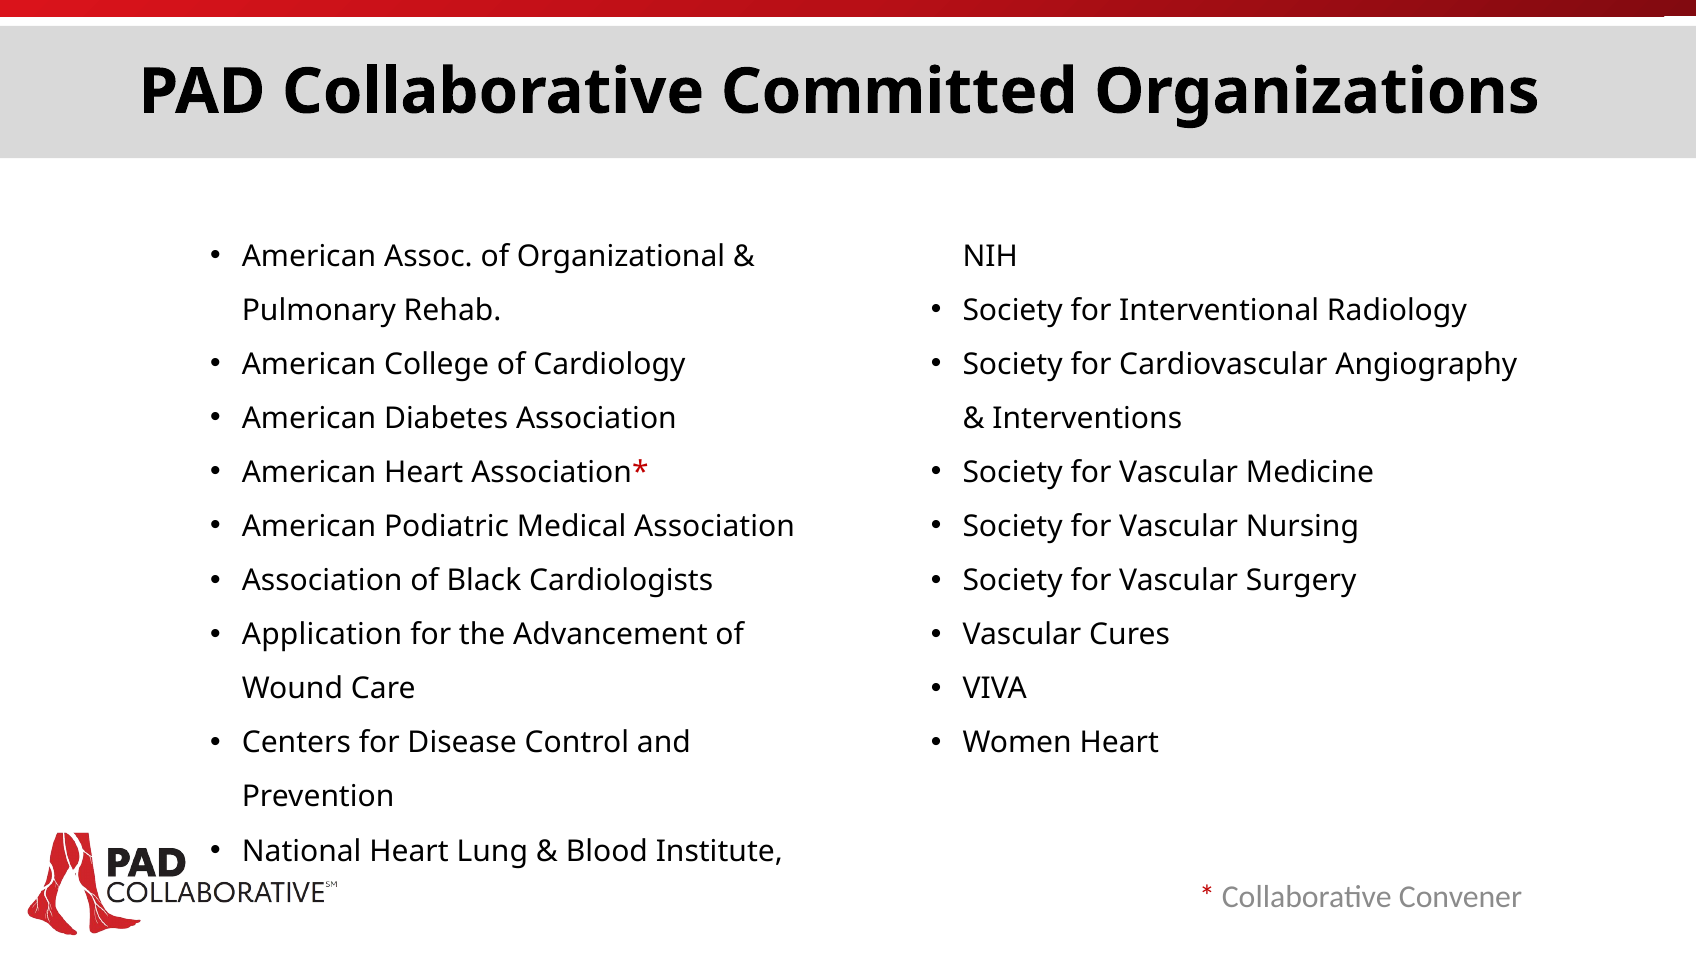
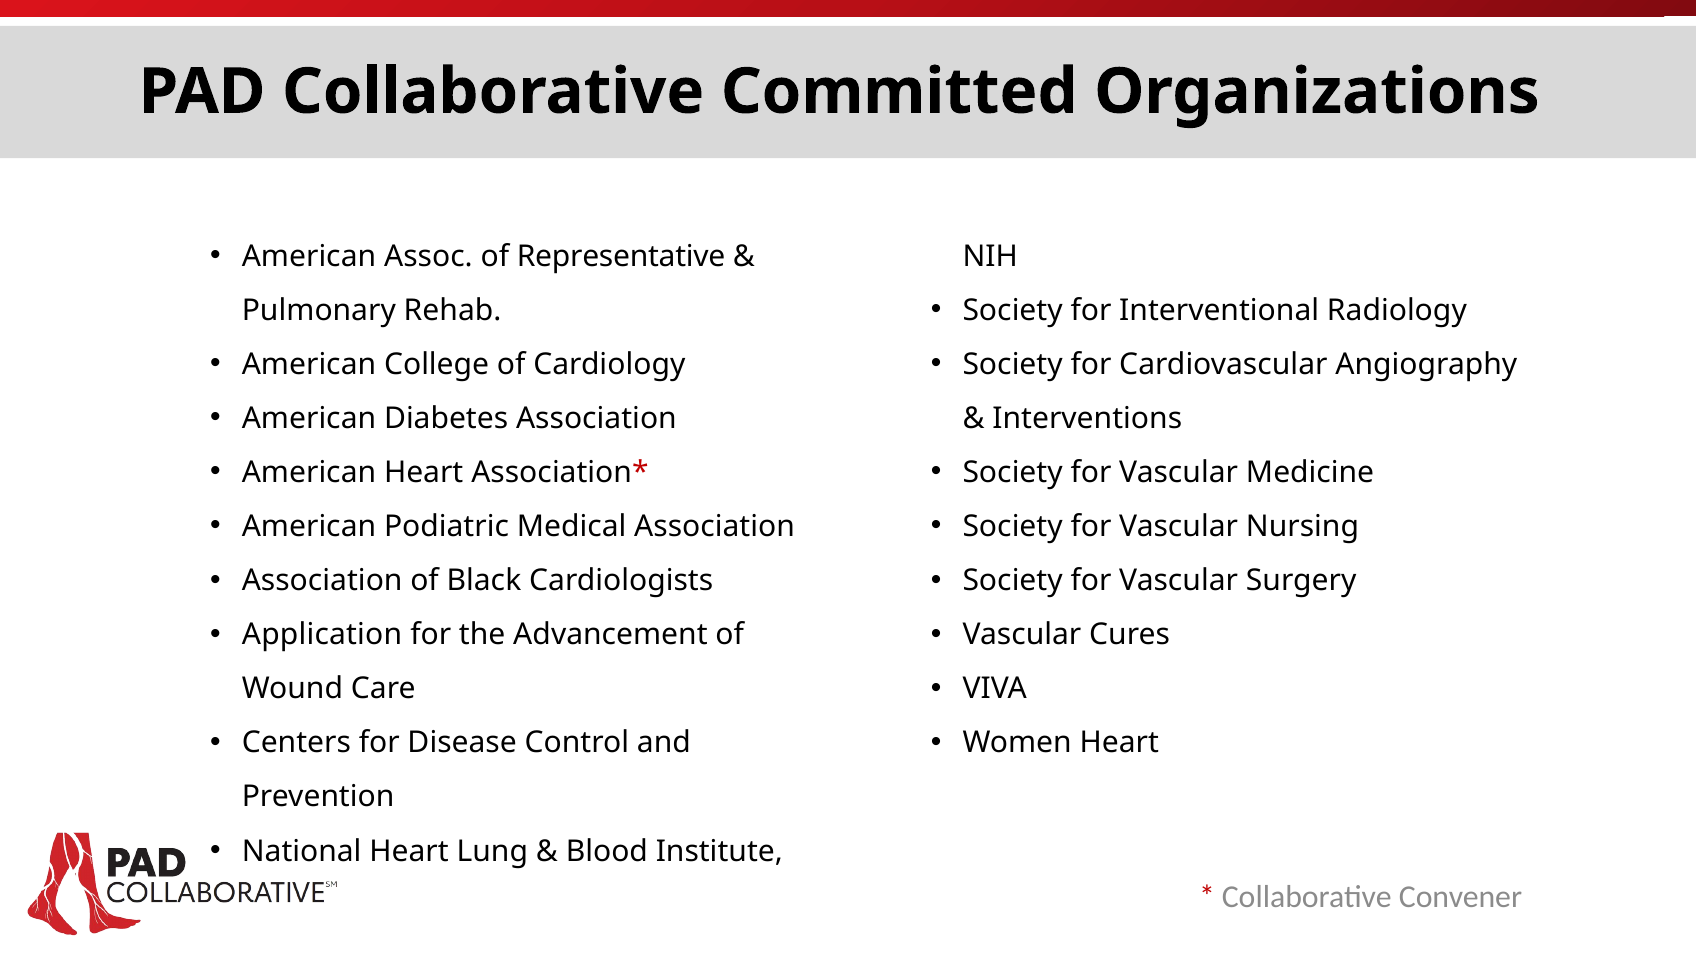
Organizational: Organizational -> Representative (621, 256)
